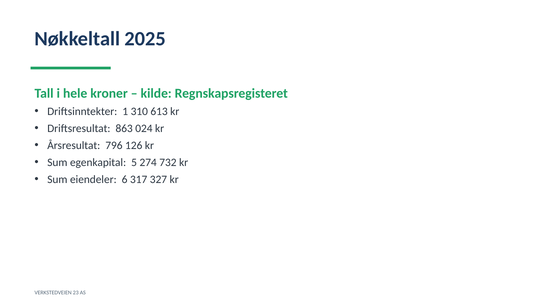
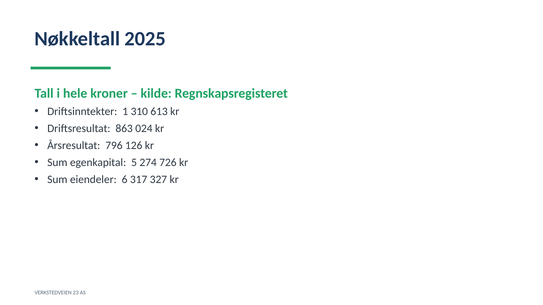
732: 732 -> 726 (168, 163)
